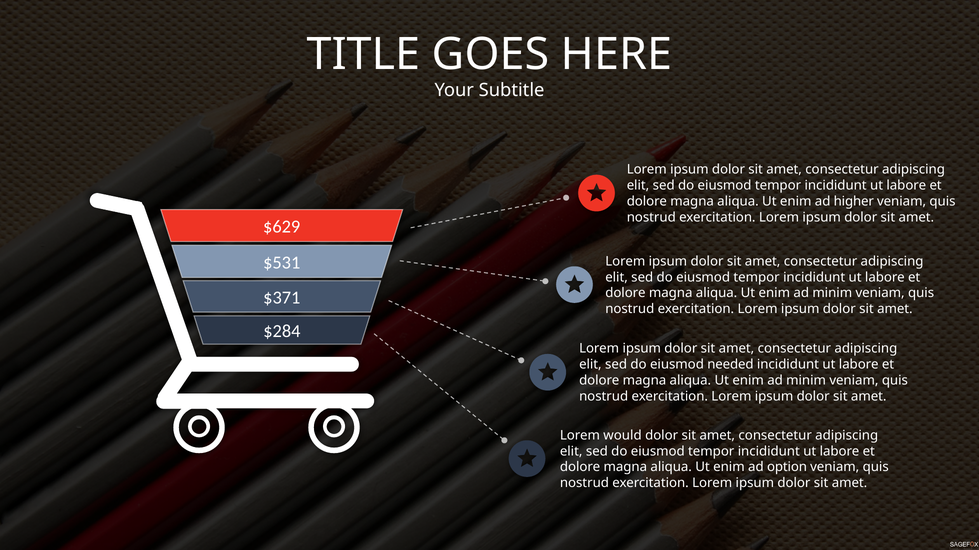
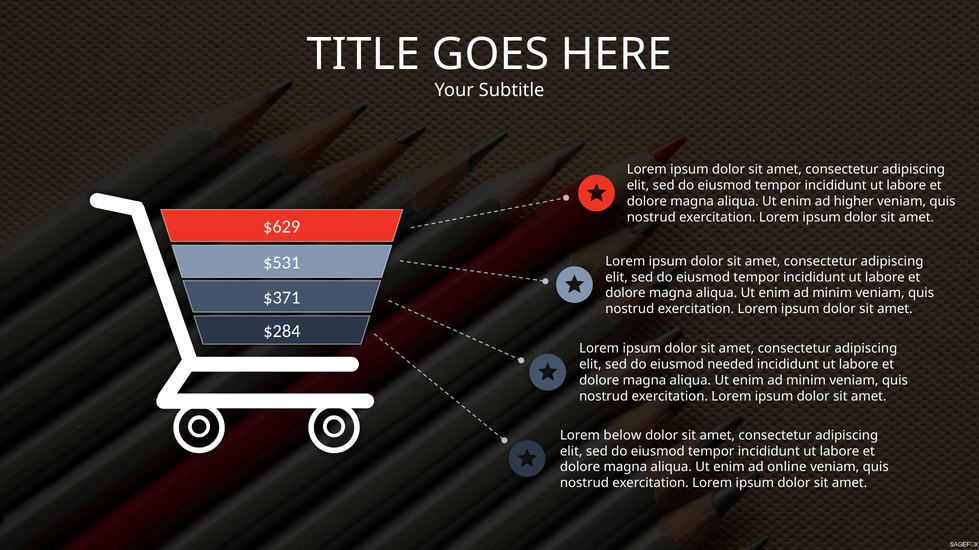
would: would -> below (622, 436)
option: option -> online (787, 468)
